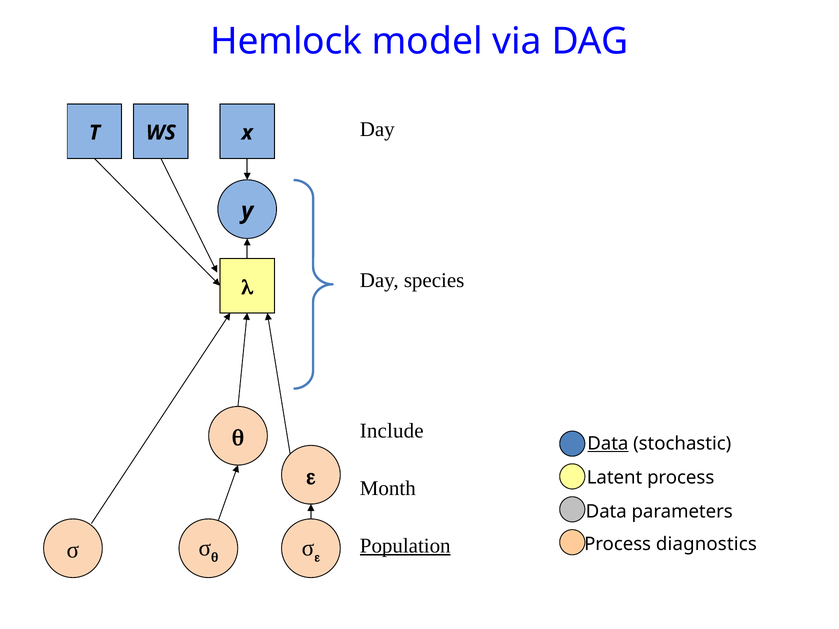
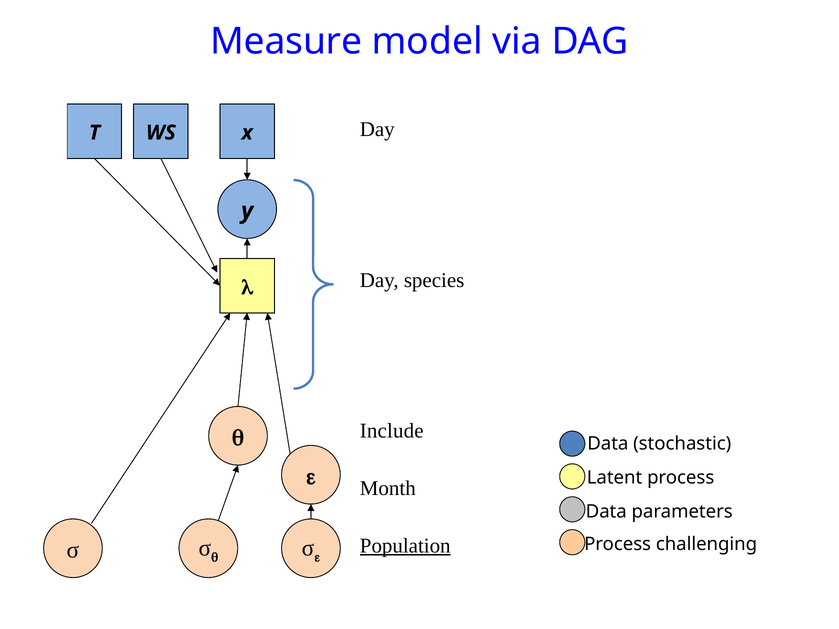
Hemlock: Hemlock -> Measure (286, 42)
Data underline: present -> none (608, 444)
diagnostics: diagnostics -> challenging (706, 545)
